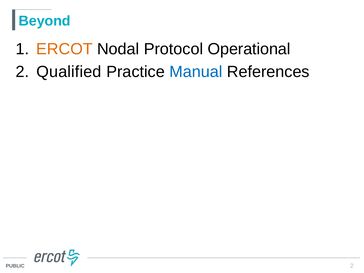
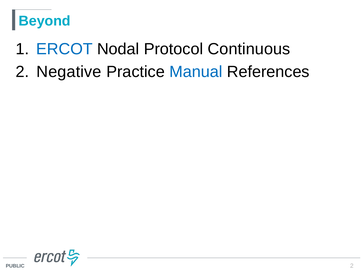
ERCOT colour: orange -> blue (64, 49)
Operational: Operational -> Continuous (249, 49)
Qualified: Qualified -> Negative (69, 72)
